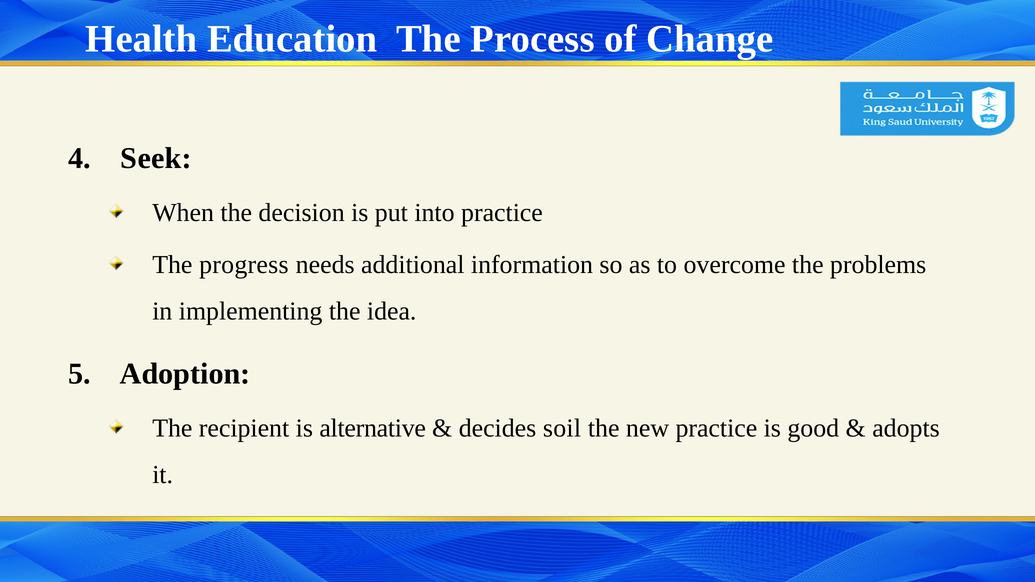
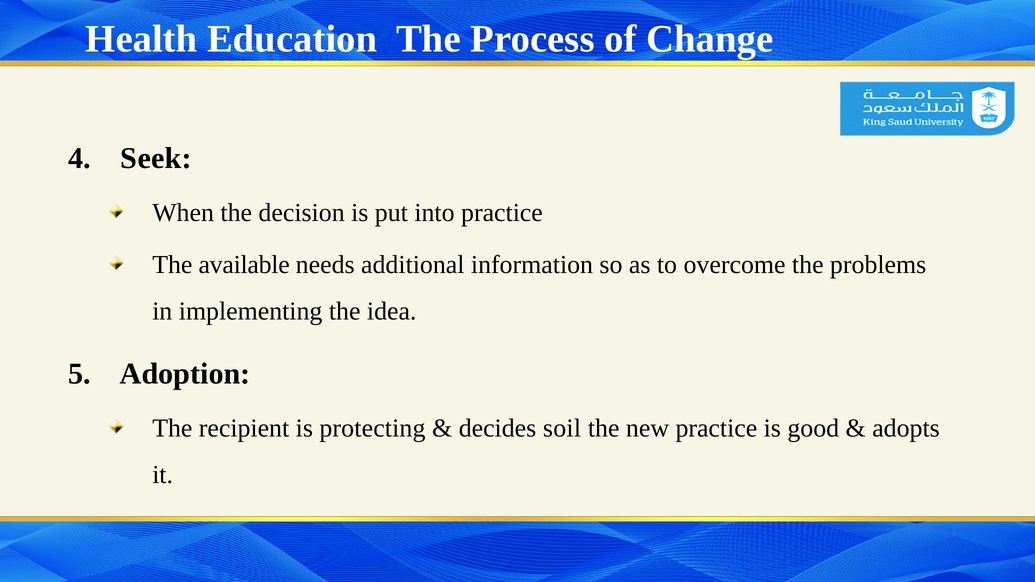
progress: progress -> available (244, 265)
alternative: alternative -> protecting (372, 428)
